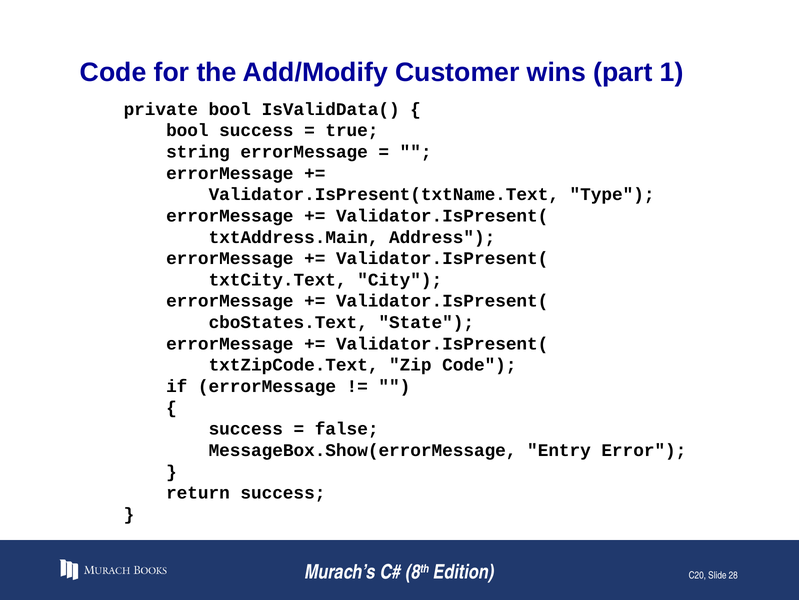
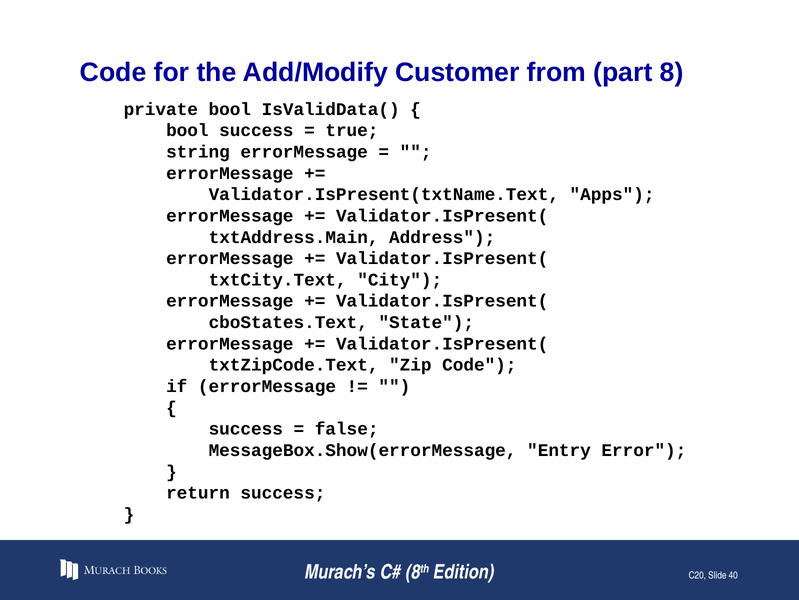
wins: wins -> from (556, 73)
1: 1 -> 8 (672, 73)
Type: Type -> Apps (612, 194)
28: 28 -> 40 (733, 575)
